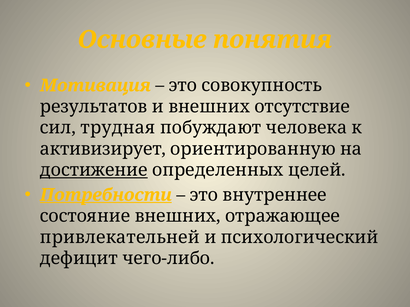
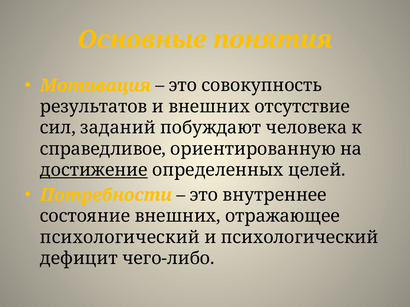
трудная: трудная -> заданий (118, 128)
активизирует: активизирует -> справедливое (103, 149)
Потребности underline: present -> none (106, 195)
привлекательней: привлекательней -> психологический (120, 238)
